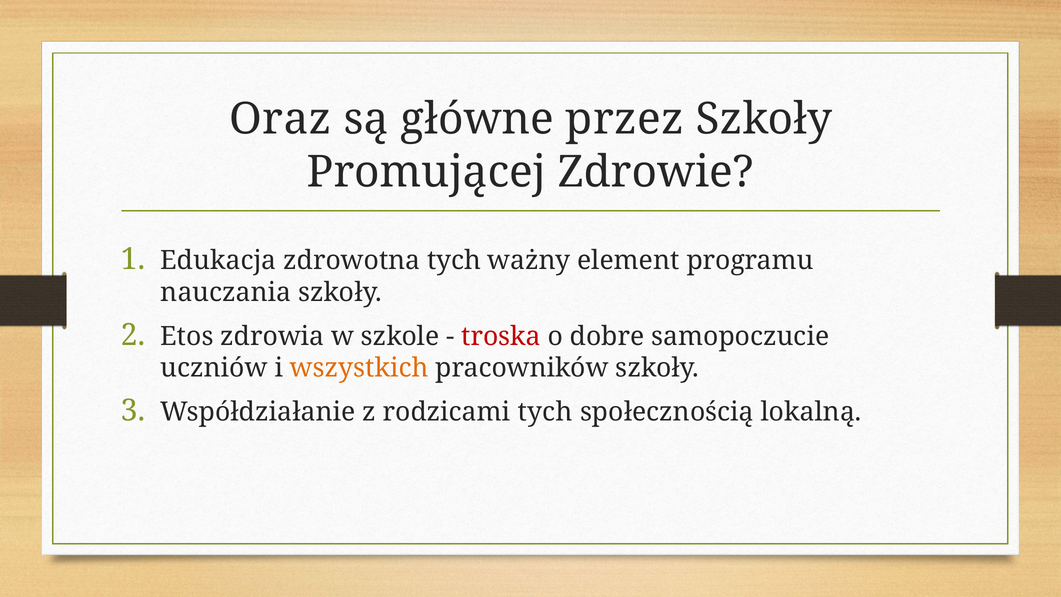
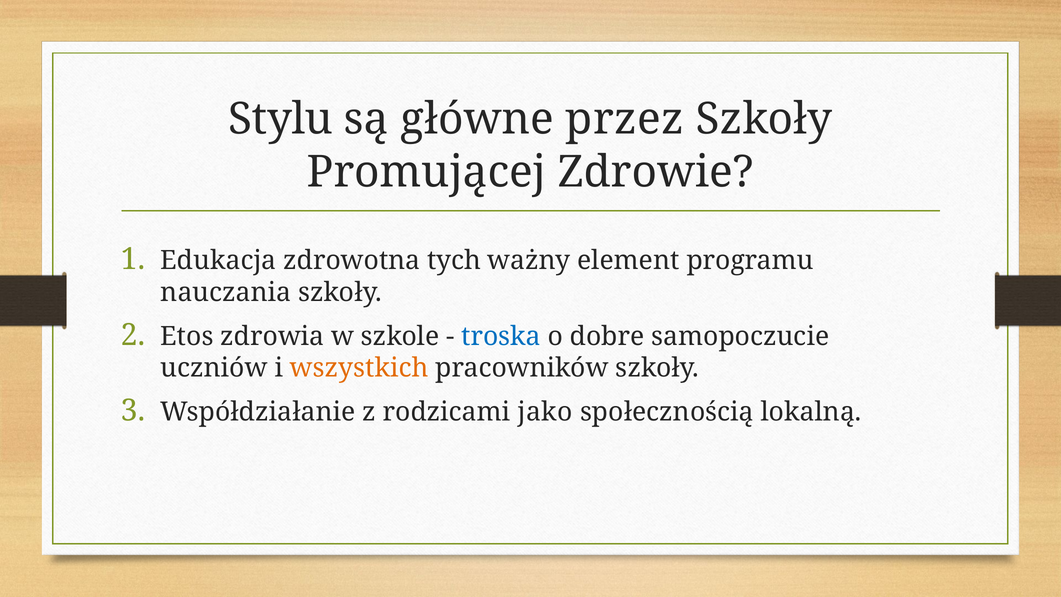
Oraz: Oraz -> Stylu (281, 119)
troska colour: red -> blue (501, 336)
rodzicami tych: tych -> jako (545, 412)
